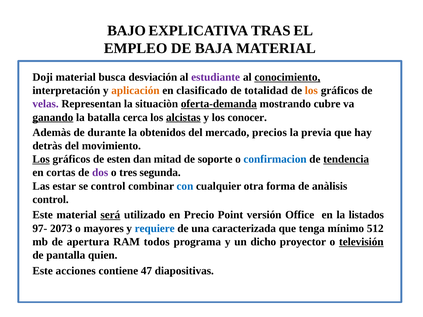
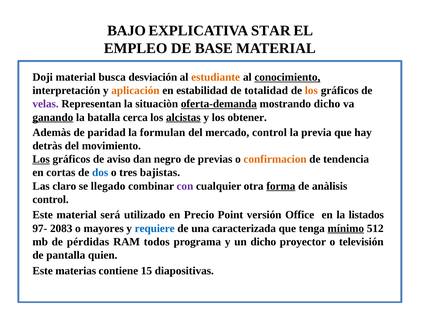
TRAS: TRAS -> STAR (271, 31)
BAJA: BAJA -> BASE (214, 48)
estudiante colour: purple -> orange (216, 77)
clasificado: clasificado -> estabilidad (202, 91)
mostrando cubre: cubre -> dicho (327, 104)
conocer: conocer -> obtener (247, 117)
durante: durante -> paridad (107, 133)
obtenidos: obtenidos -> formulan (163, 133)
mercado precios: precios -> control (269, 133)
esten: esten -> aviso (119, 159)
mitad: mitad -> negro (167, 159)
soporte: soporte -> previas (215, 159)
confirmacion colour: blue -> orange (275, 159)
tendencia underline: present -> none (346, 159)
dos colour: purple -> blue (100, 173)
segunda: segunda -> bajistas (160, 173)
estar: estar -> claro (64, 186)
se control: control -> llegado (108, 186)
con colour: blue -> purple (185, 186)
forma underline: none -> present (281, 186)
será underline: present -> none (110, 215)
2073: 2073 -> 2083 (61, 229)
mínimo underline: none -> present (346, 229)
apertura: apertura -> pérdidas (88, 242)
televisión underline: present -> none (361, 242)
acciones: acciones -> materias (76, 271)
47: 47 -> 15 (146, 271)
